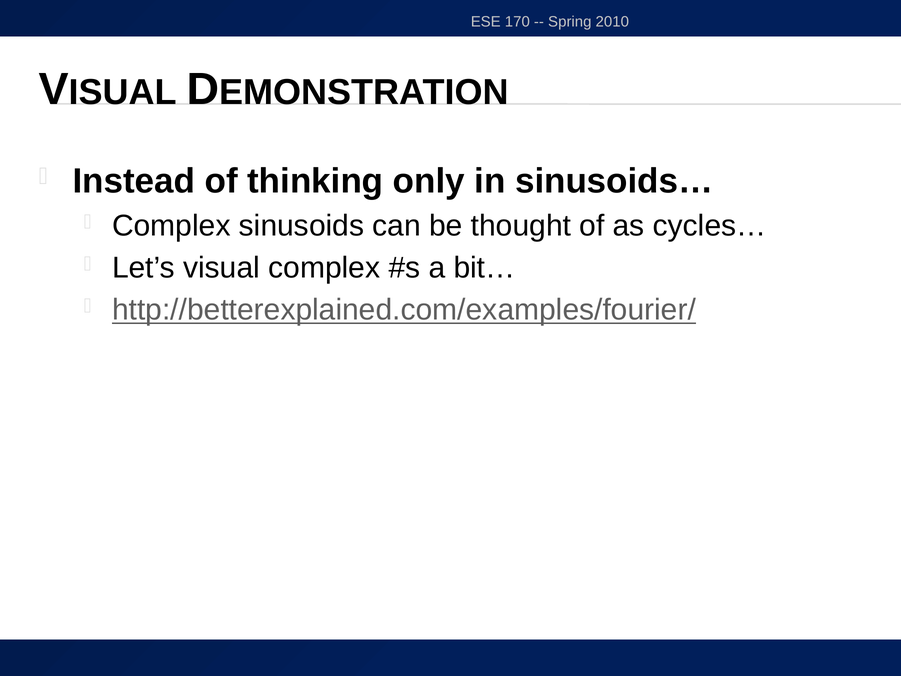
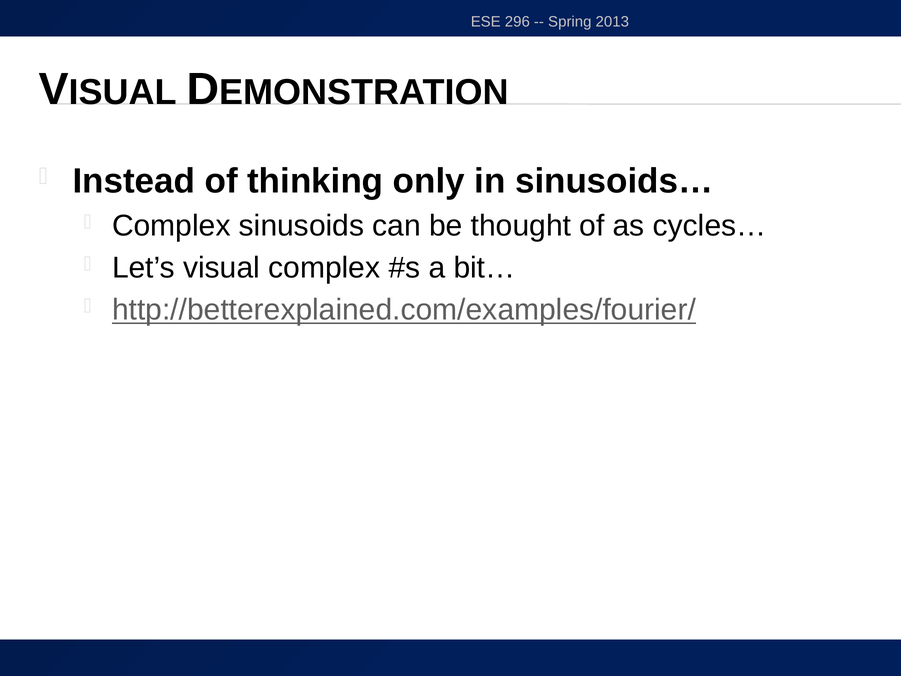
170: 170 -> 296 (517, 22)
2010: 2010 -> 2013 (612, 22)
